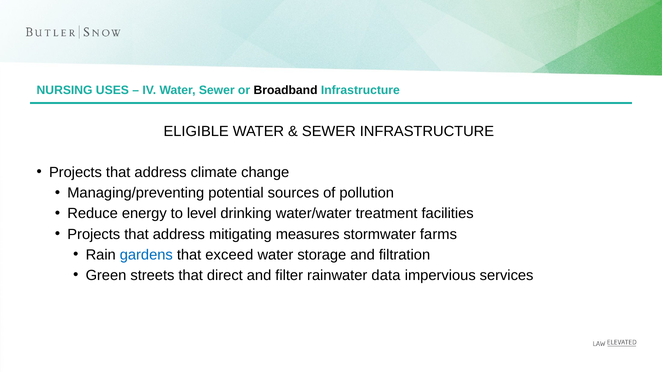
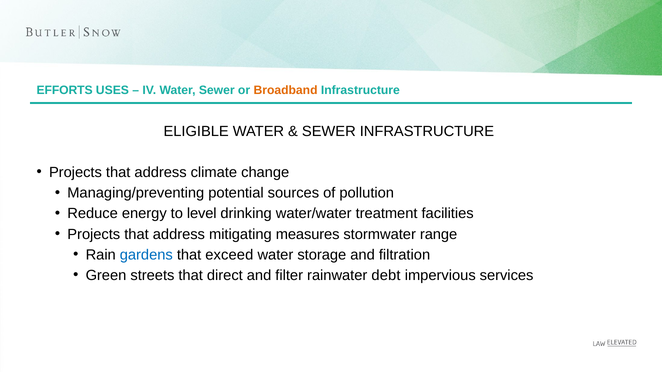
NURSING: NURSING -> EFFORTS (65, 90)
Broadband colour: black -> orange (286, 90)
farms: farms -> range (439, 234)
data: data -> debt (386, 276)
